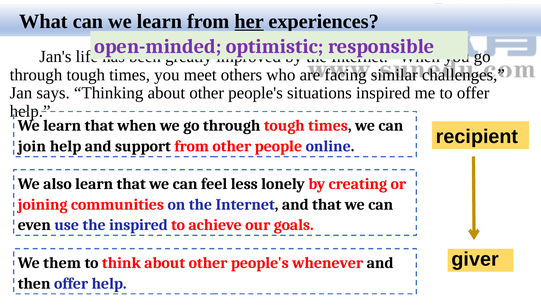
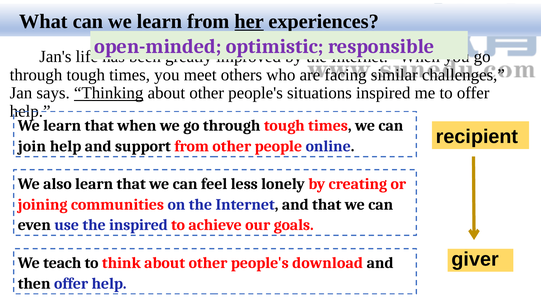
Thinking underline: none -> present (109, 93)
them: them -> teach (62, 262)
whenever: whenever -> download (328, 262)
